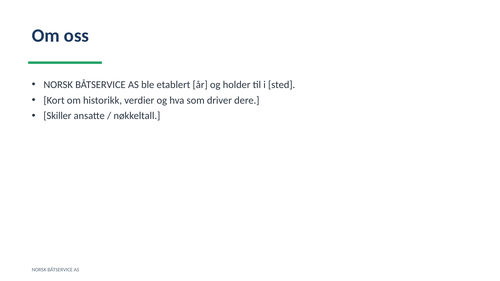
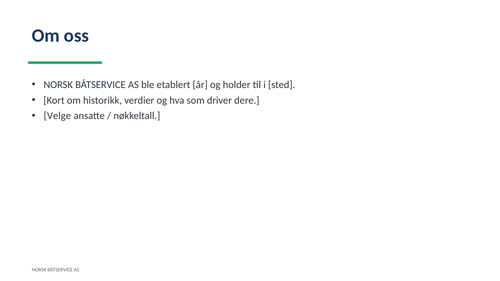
Skiller: Skiller -> Velge (57, 116)
